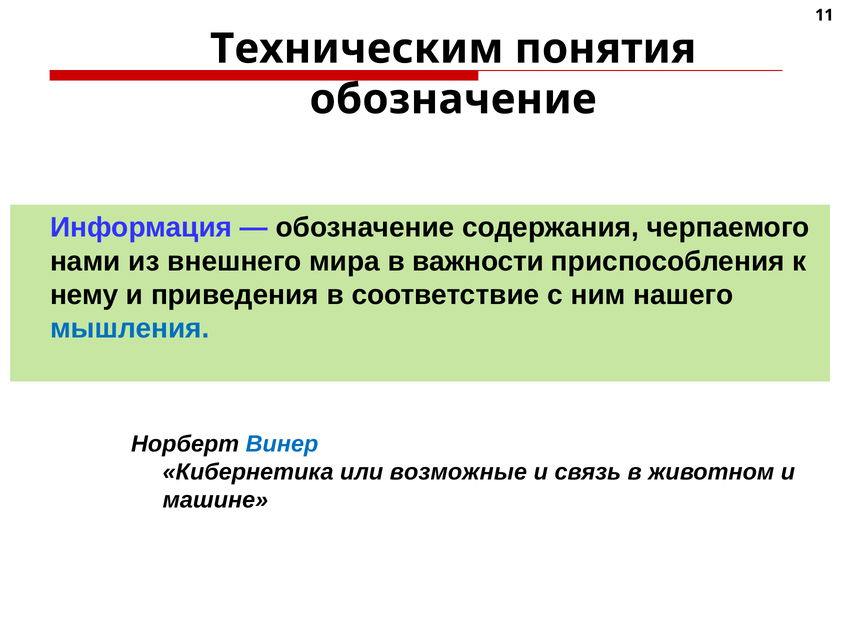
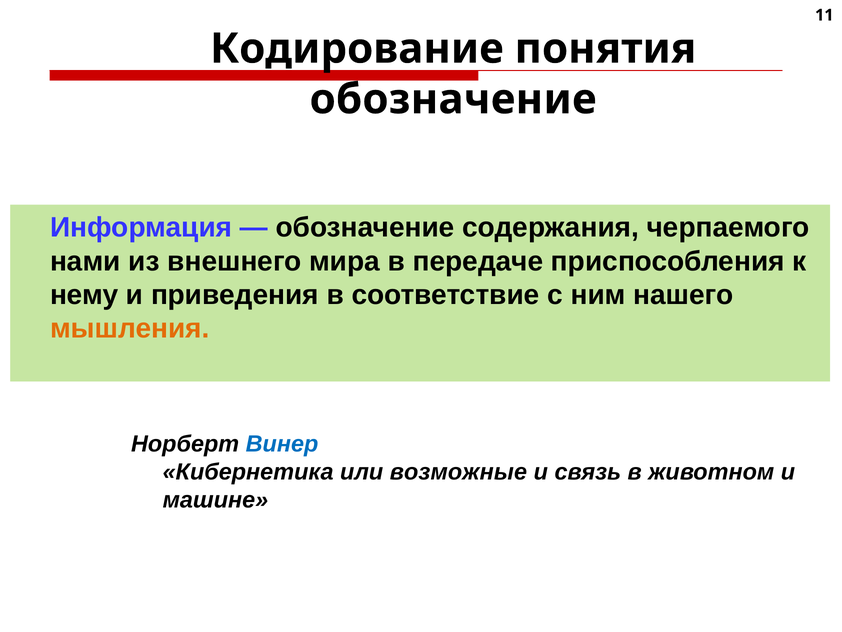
Техническим: Техническим -> Кодирование (357, 49)
важности: важности -> передаче (478, 261)
мышления colour: blue -> orange (130, 328)
